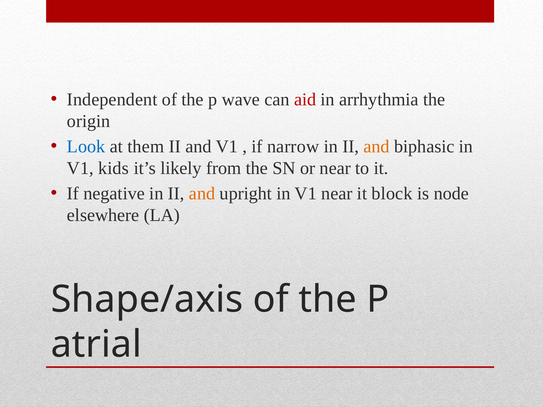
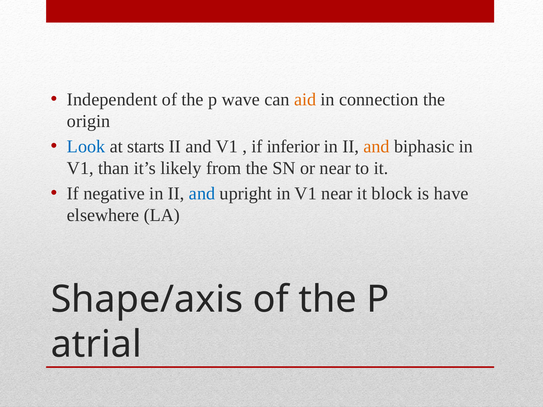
aid colour: red -> orange (305, 99)
arrhythmia: arrhythmia -> connection (379, 99)
them: them -> starts (146, 147)
narrow: narrow -> inferior (293, 147)
kids: kids -> than (114, 168)
and colour: orange -> blue (202, 194)
node: node -> have (451, 194)
